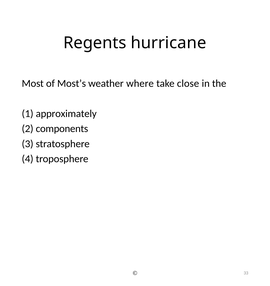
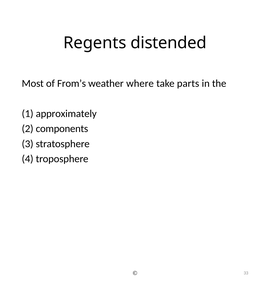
hurricane: hurricane -> distended (169, 43)
Most’s: Most’s -> From’s (72, 83)
close: close -> parts (188, 83)
